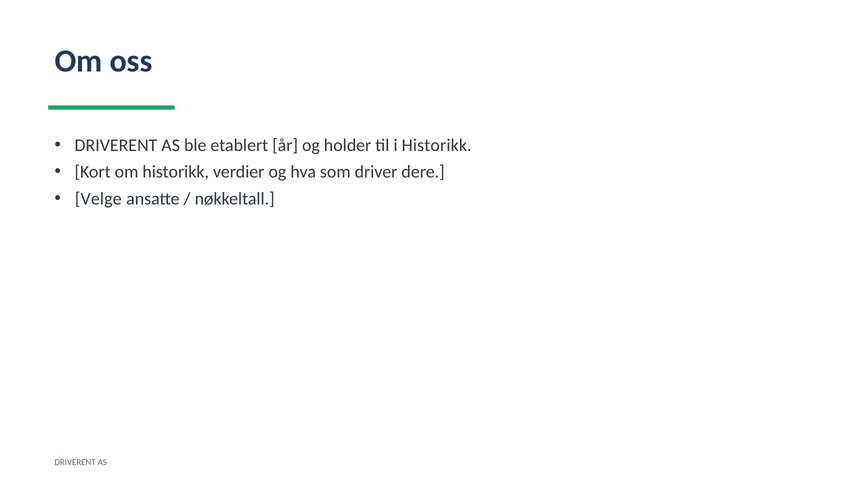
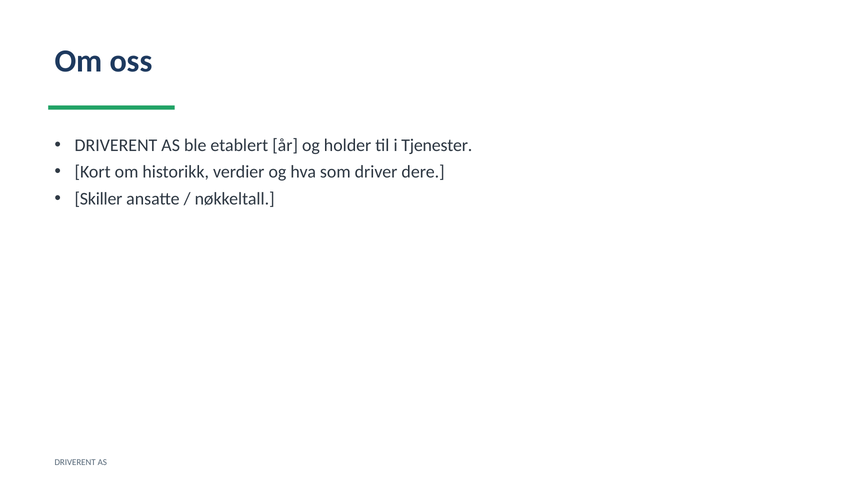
i Historikk: Historikk -> Tjenester (437, 145)
Velge: Velge -> Skiller (98, 199)
